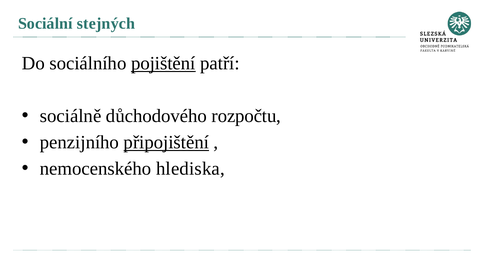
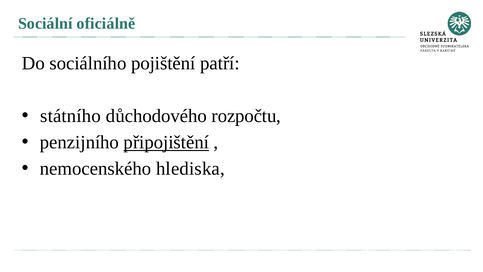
stejných: stejných -> oficiálně (106, 23)
pojištění underline: present -> none (163, 63)
sociálně: sociálně -> státního (71, 116)
